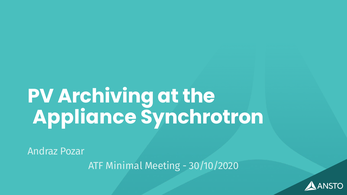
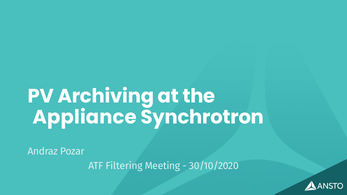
Minimal: Minimal -> Filtering (124, 166)
